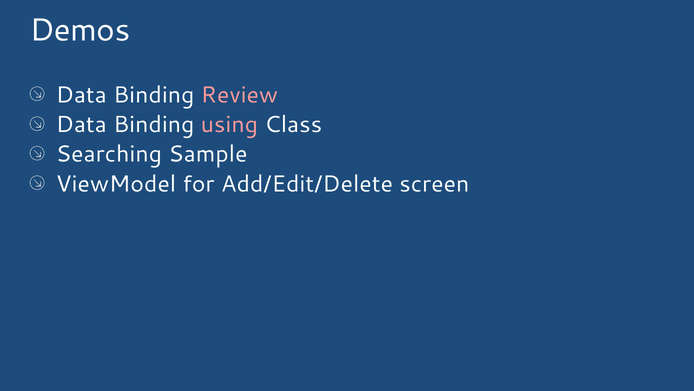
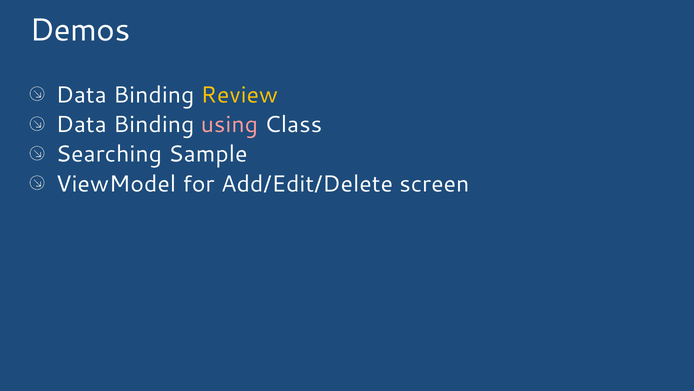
Review colour: pink -> yellow (239, 95)
